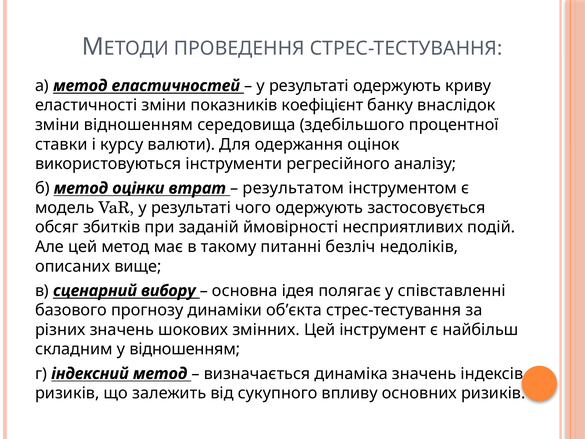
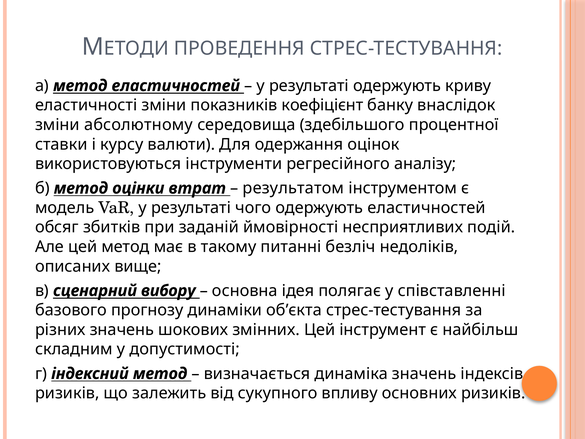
зміни відношенням: відношенням -> абсолютному (138, 125)
одержують застосовується: застосовується -> еластичностей (426, 208)
у відношенням: відношенням -> допустимості (185, 349)
